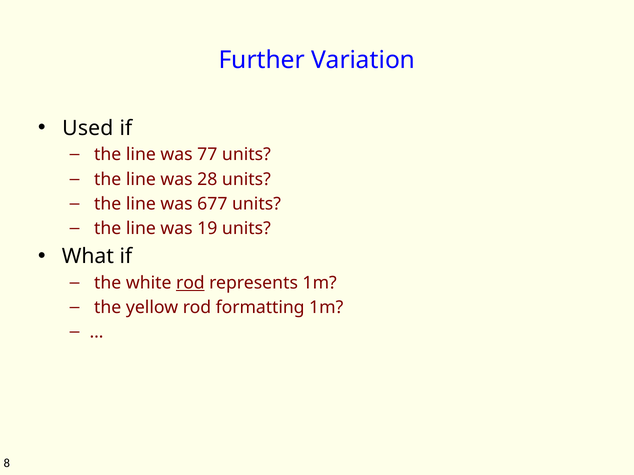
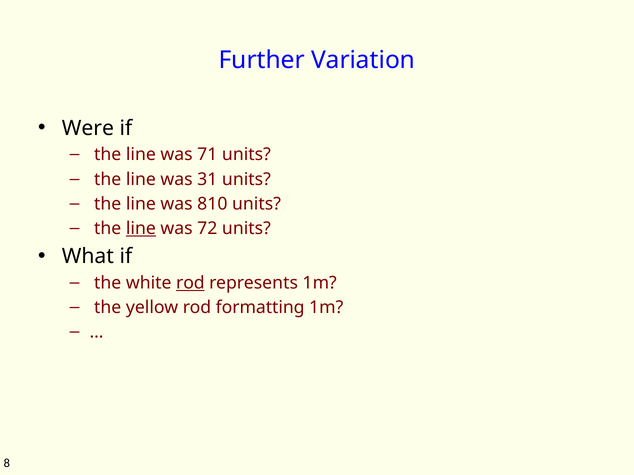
Used: Used -> Were (88, 128)
77: 77 -> 71 (207, 155)
28: 28 -> 31 (207, 180)
677: 677 -> 810 (212, 204)
line underline: none -> present (141, 229)
19: 19 -> 72 (207, 229)
